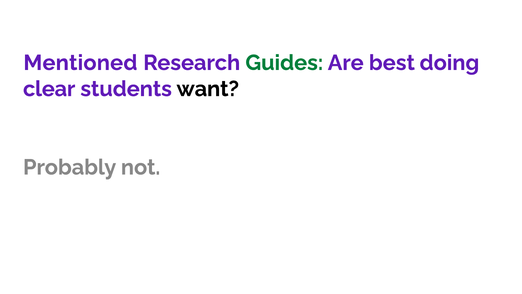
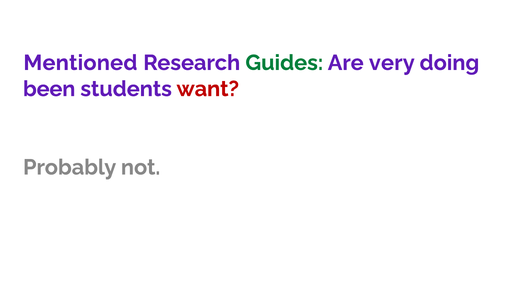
best: best -> very (392, 63)
clear: clear -> been (49, 89)
want colour: black -> red (208, 89)
